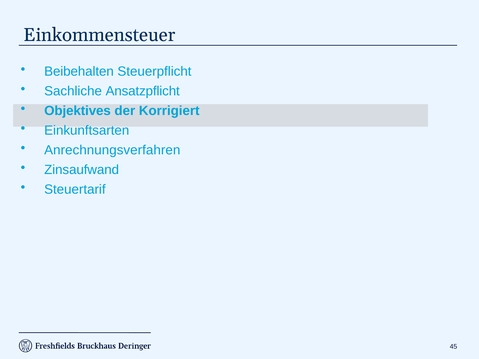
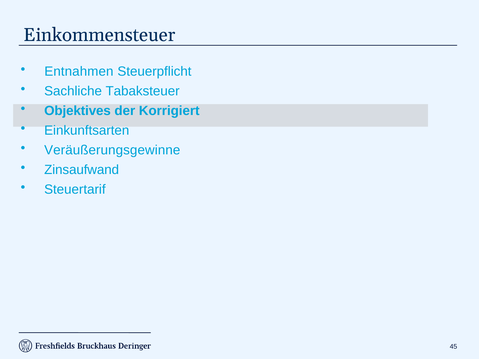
Beibehalten: Beibehalten -> Entnahmen (79, 71)
Ansatzpflicht: Ansatzpflicht -> Tabaksteuer (143, 91)
Anrechnungsverfahren: Anrechnungsverfahren -> Veräußerungsgewinne (112, 150)
